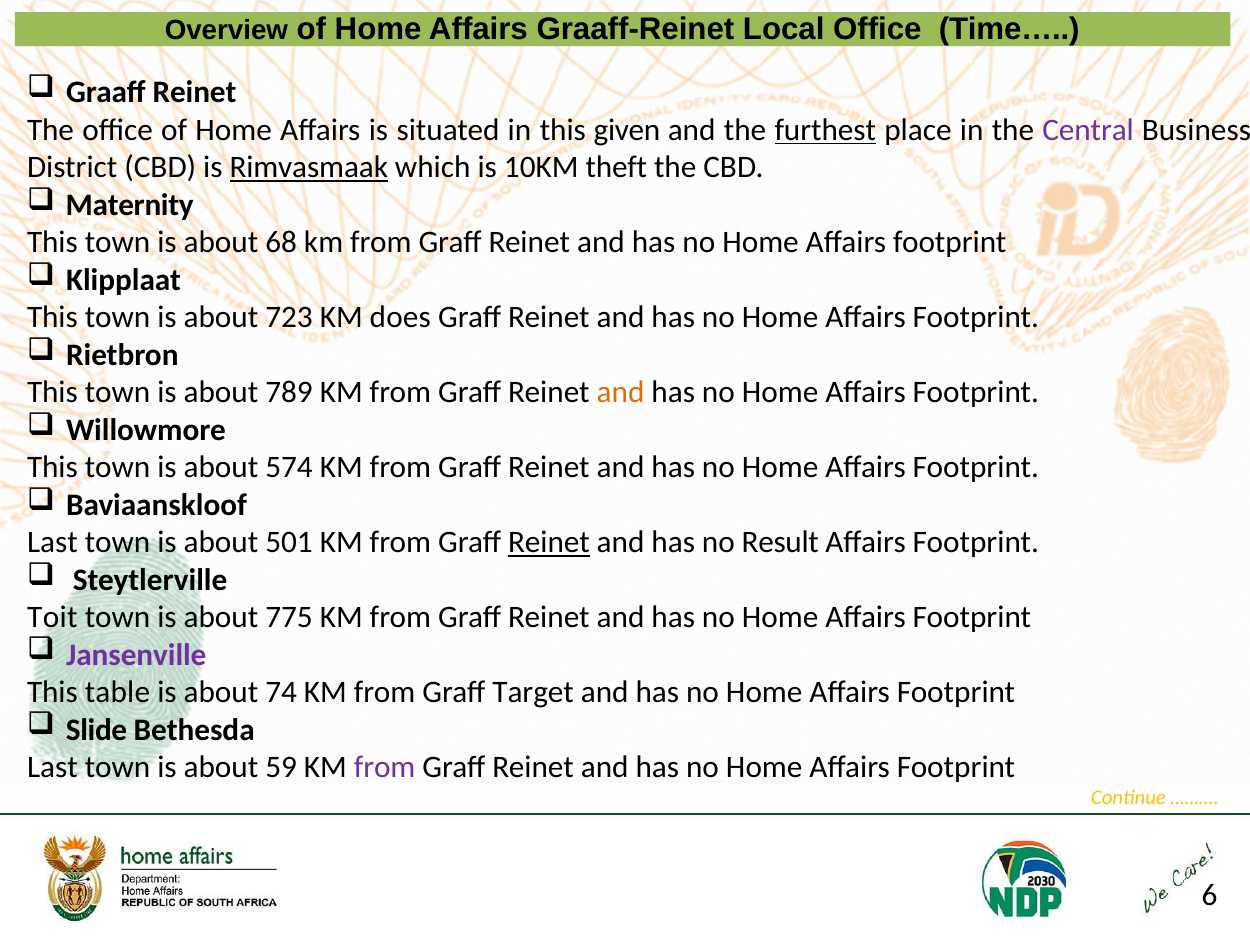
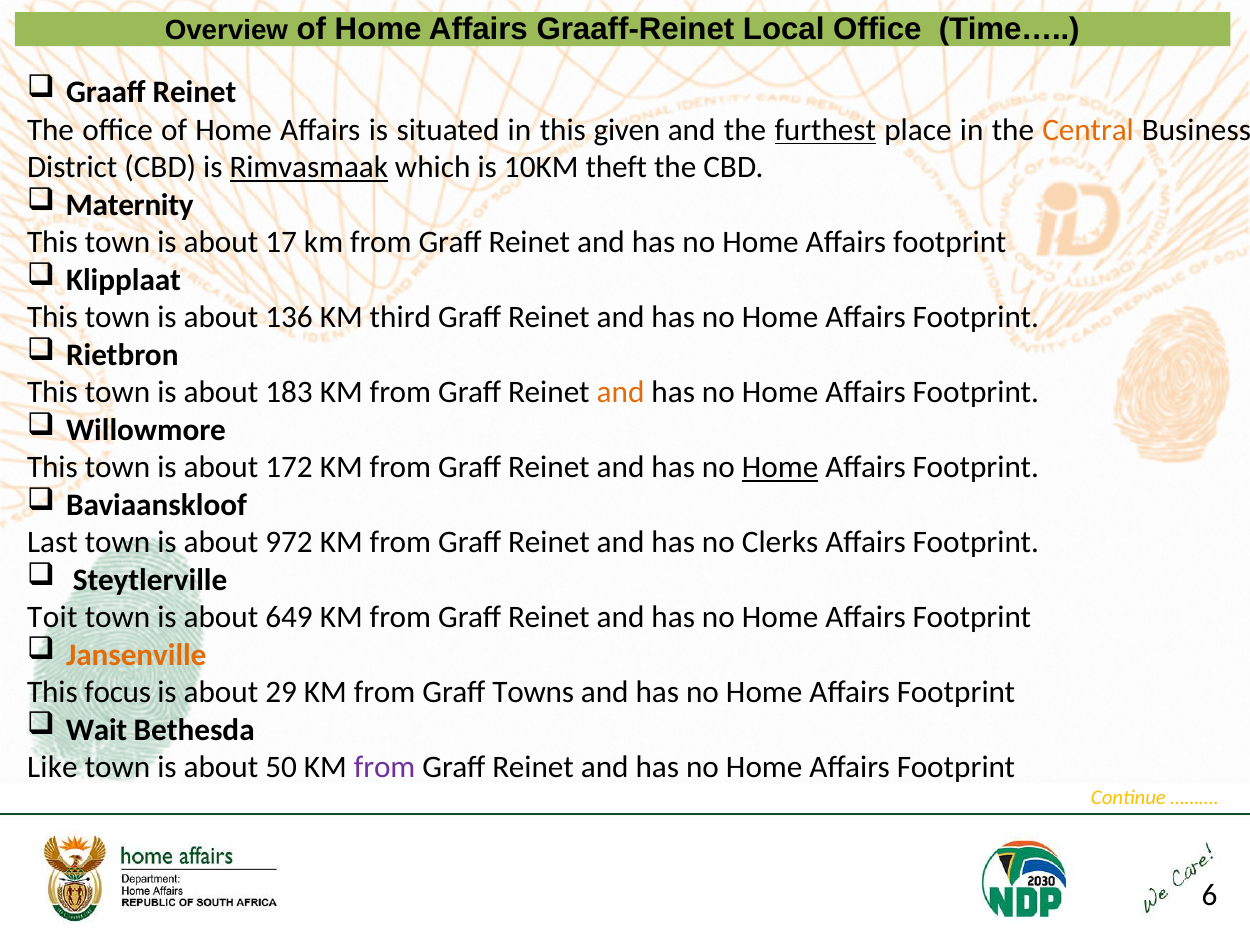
Central colour: purple -> orange (1088, 130)
68: 68 -> 17 (281, 243)
723: 723 -> 136 (289, 318)
does: does -> third (400, 318)
789: 789 -> 183 (289, 393)
574: 574 -> 172 (289, 468)
Home underline: none -> present (780, 468)
501: 501 -> 972 (289, 543)
Reinet underline: present -> none (549, 543)
Result: Result -> Clerks (780, 543)
775: 775 -> 649 (289, 618)
Jansenville colour: purple -> orange (136, 655)
table: table -> focus (118, 693)
74: 74 -> 29 (281, 693)
Target: Target -> Towns (533, 693)
Slide: Slide -> Wait (97, 730)
Last: Last -> Like (52, 768)
59: 59 -> 50 (281, 768)
